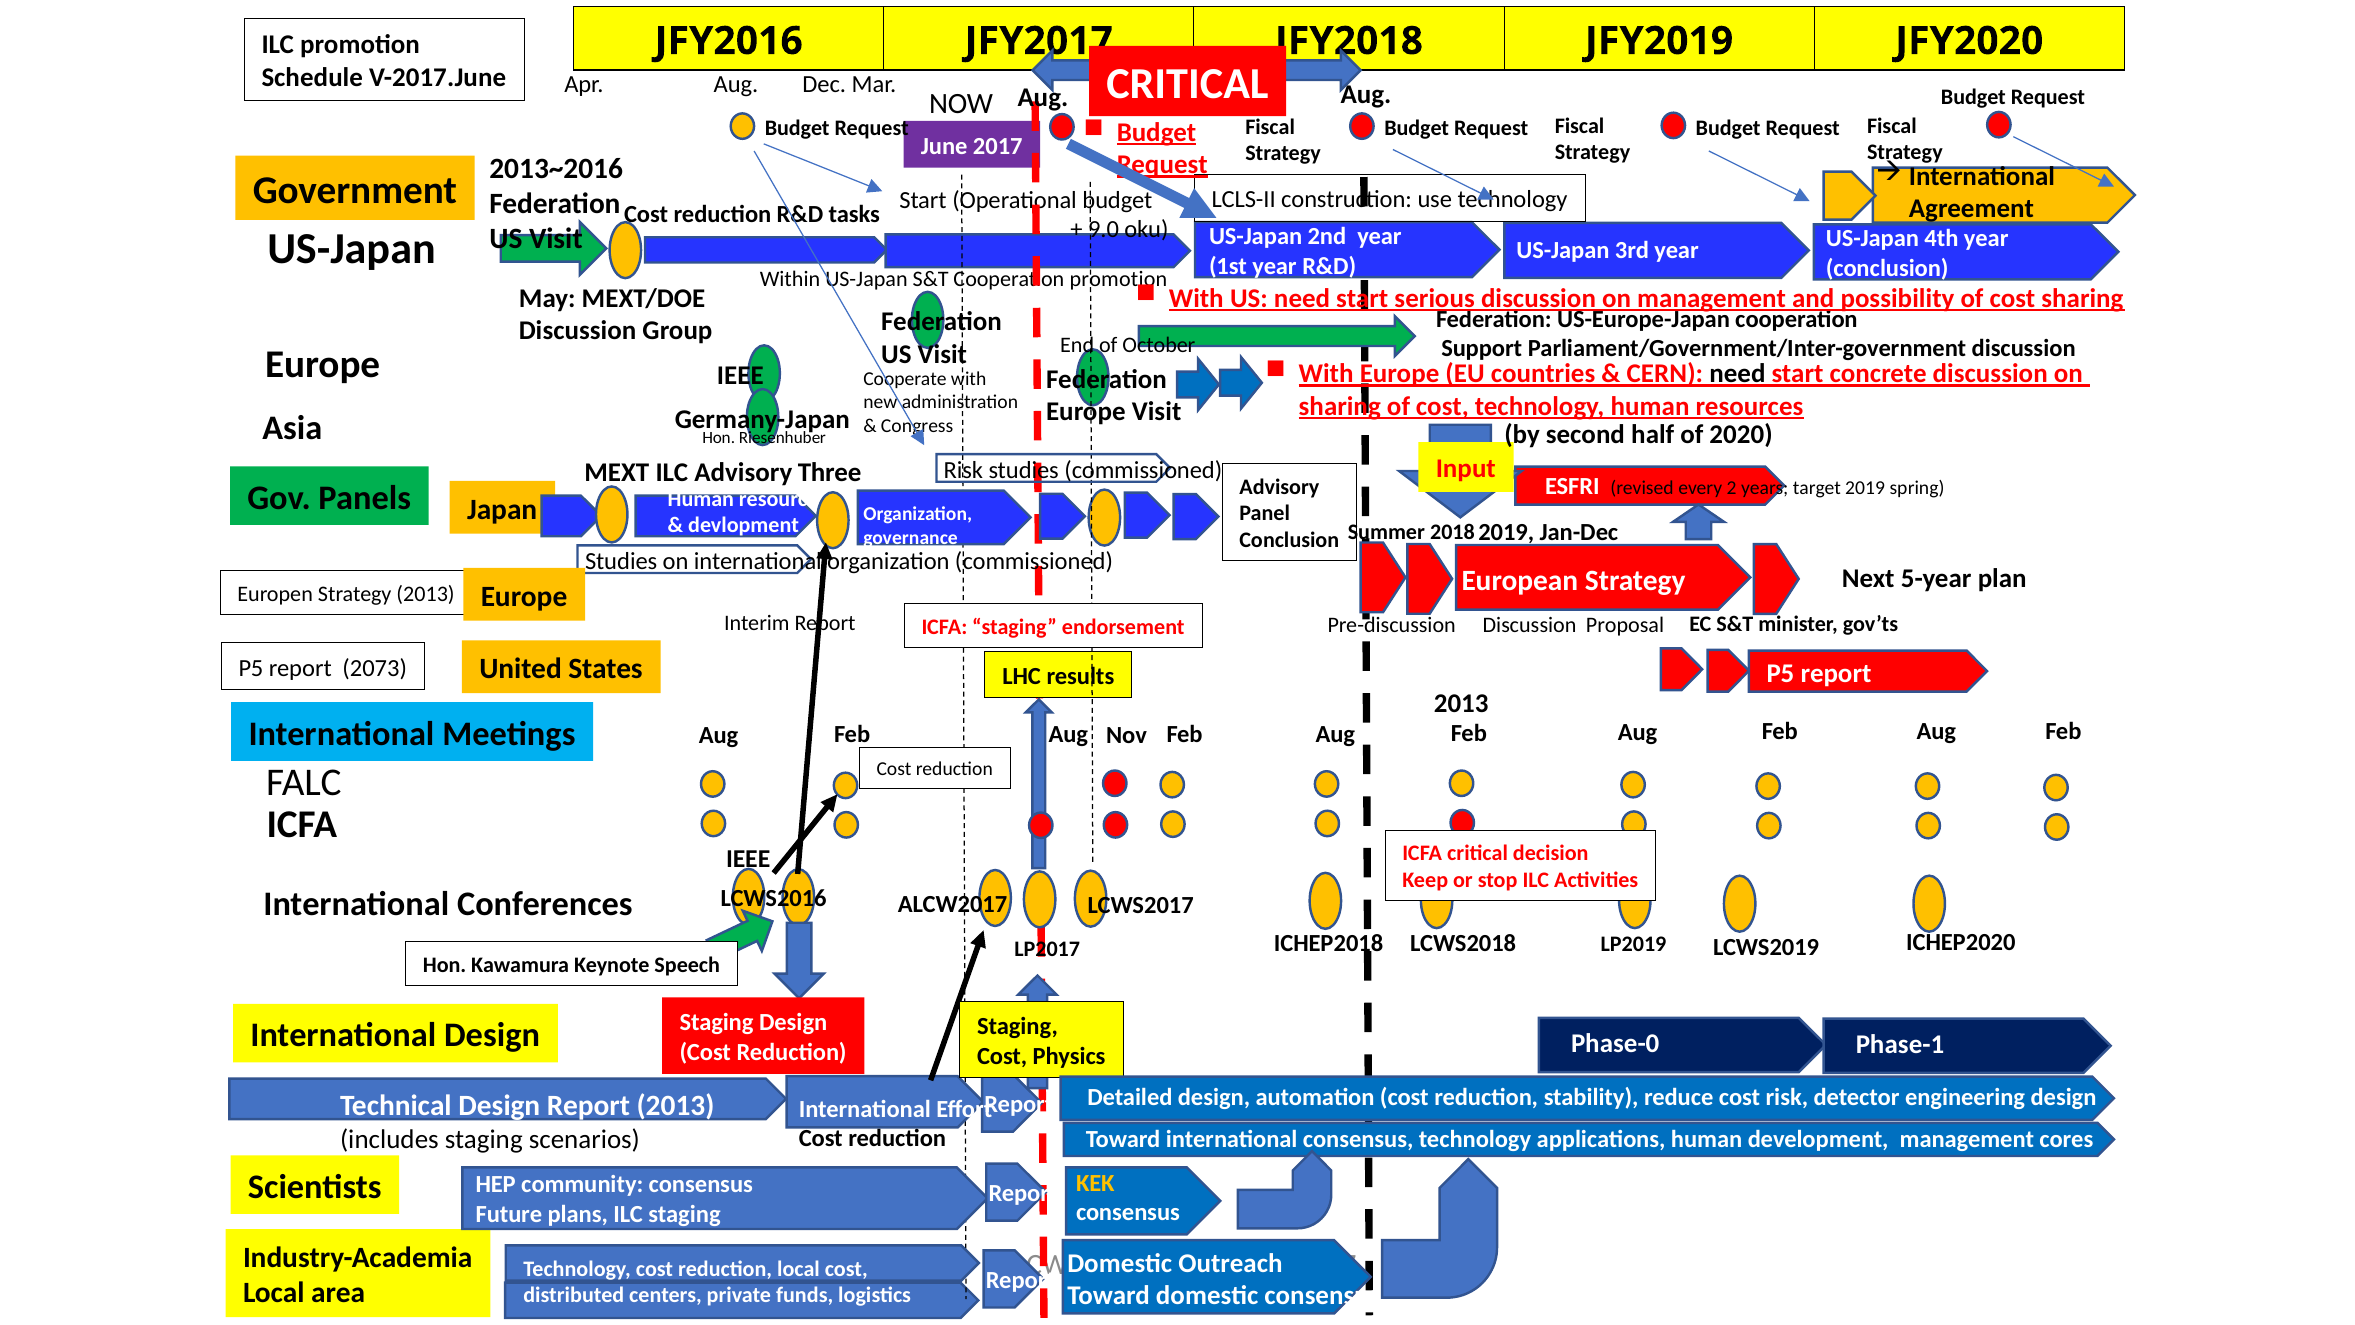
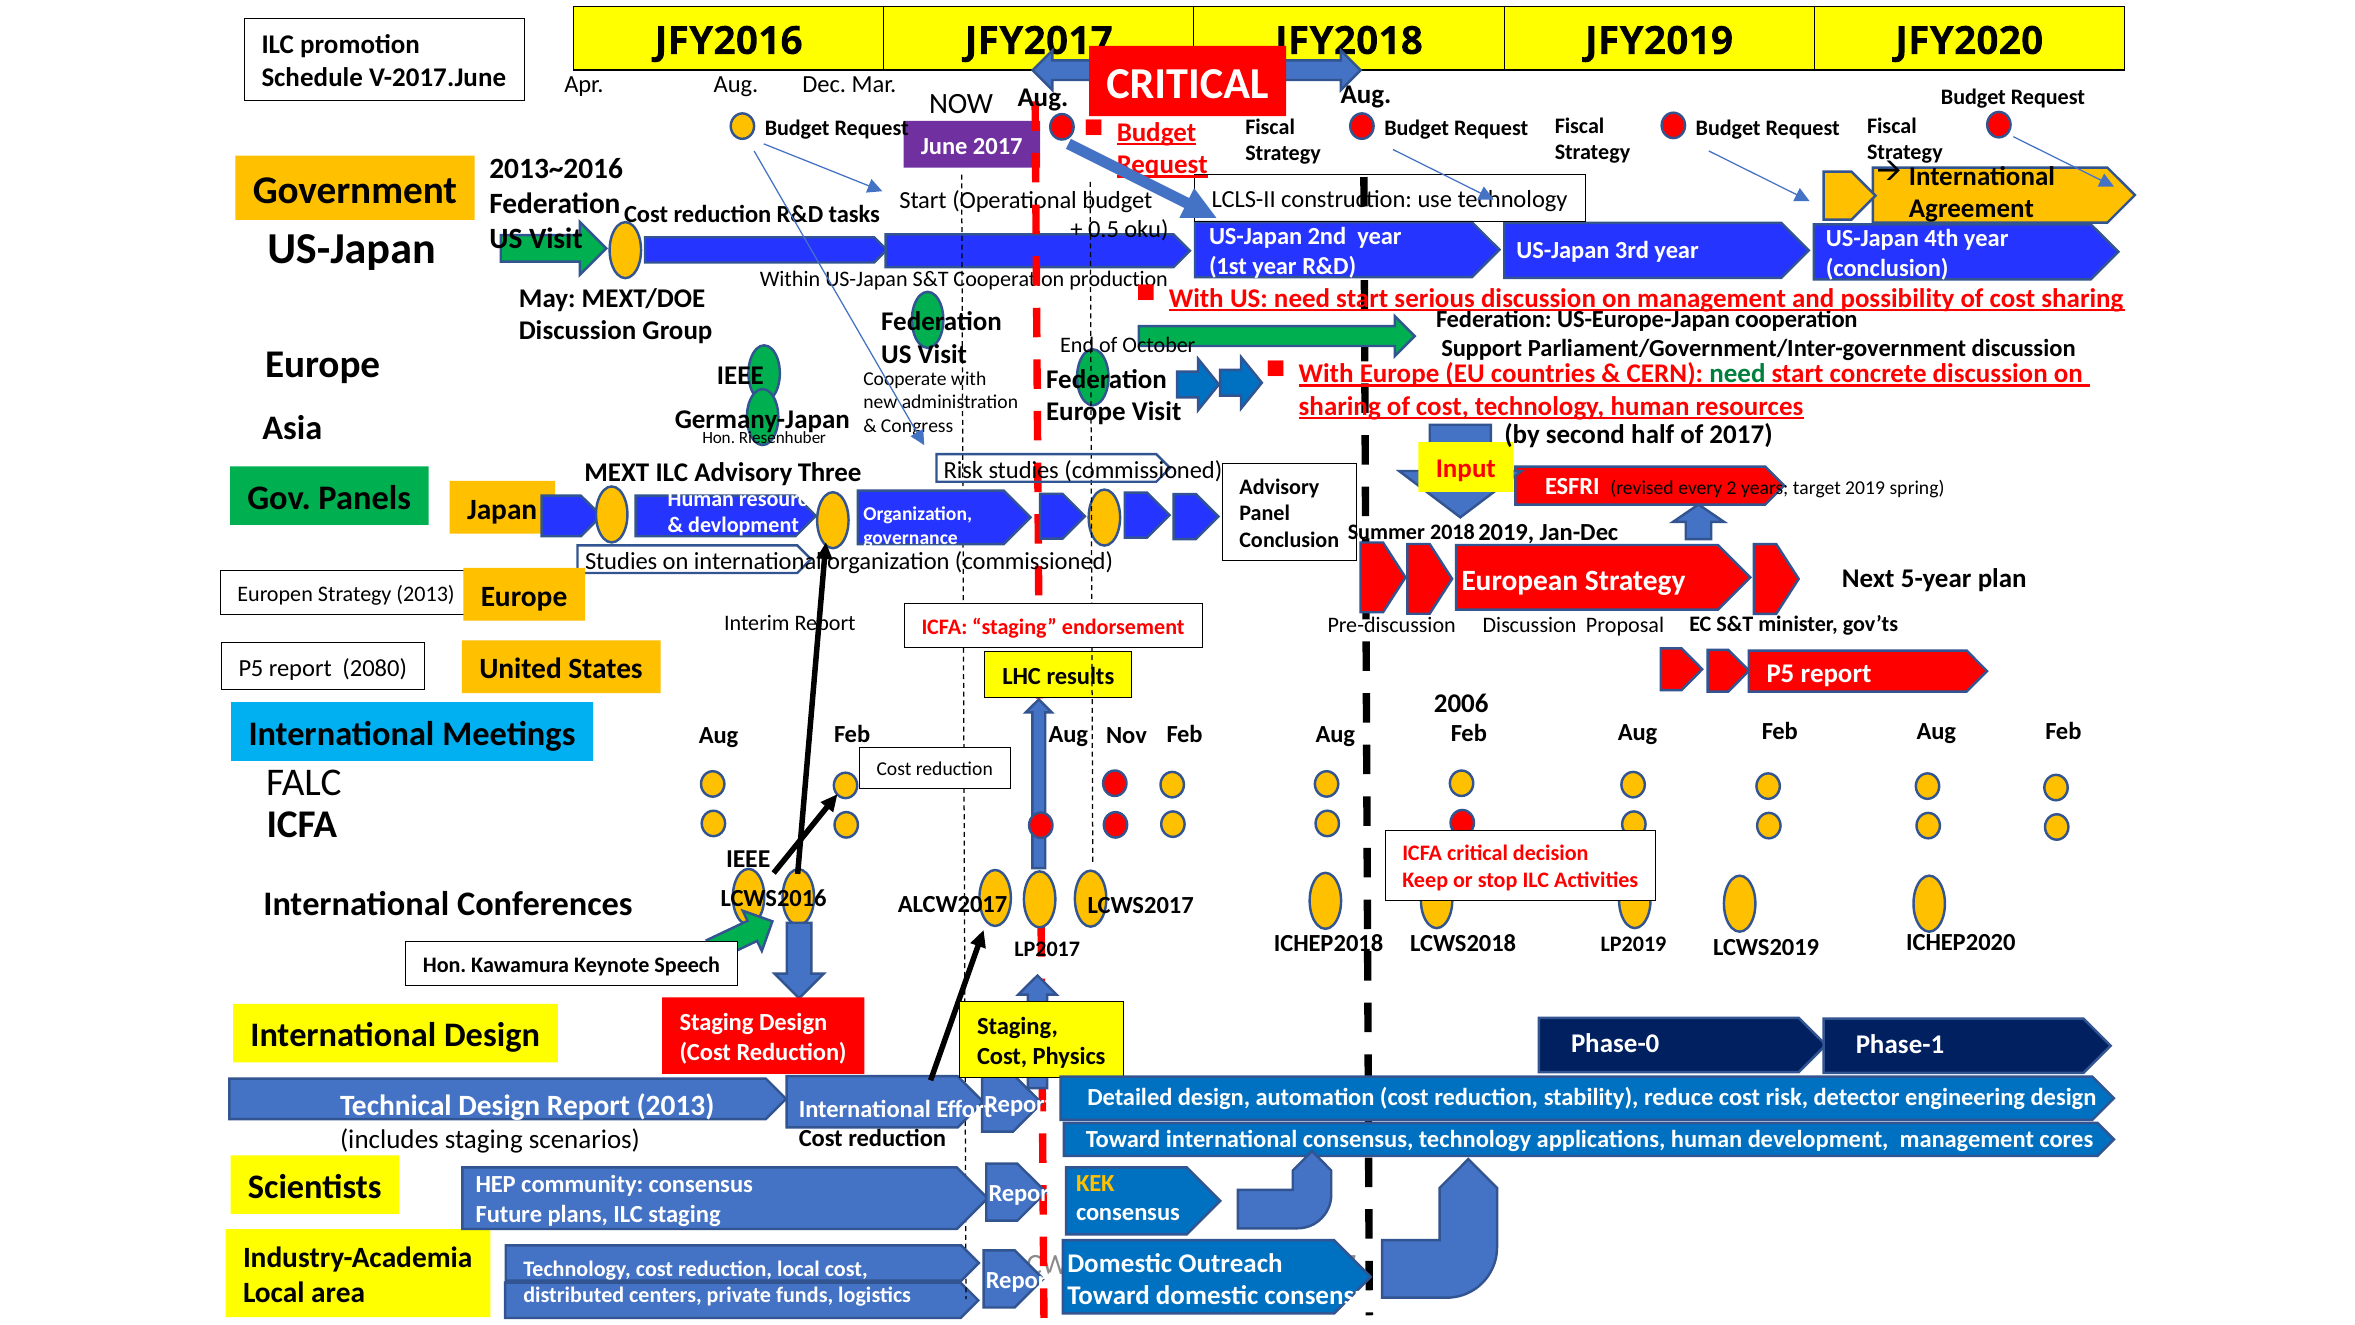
9.0: 9.0 -> 0.5 (1104, 230)
promotion: promotion -> production (1119, 280)
need colour: black -> green (1737, 374)
of 2020: 2020 -> 2017 (1741, 434)
2073: 2073 -> 2080 (375, 668)
2013: 2013 -> 2006 (1461, 703)
